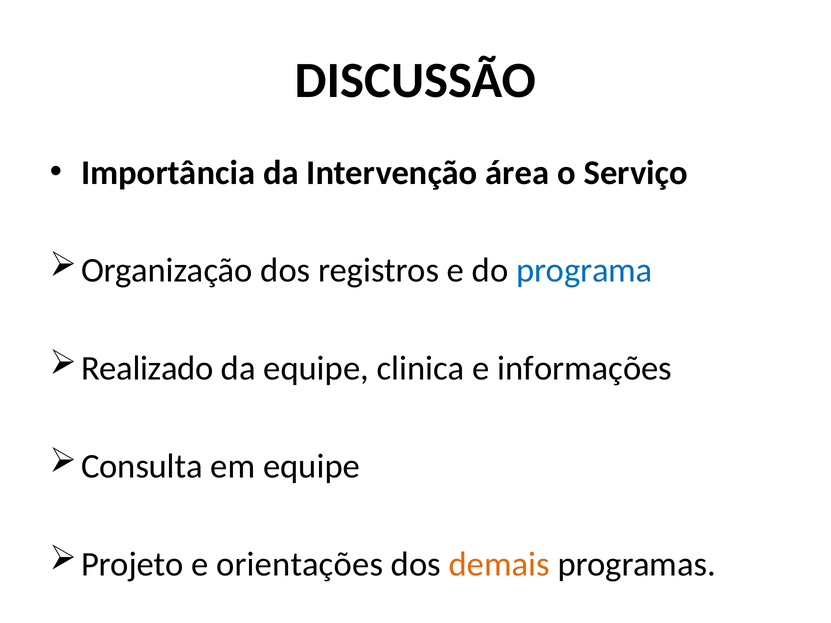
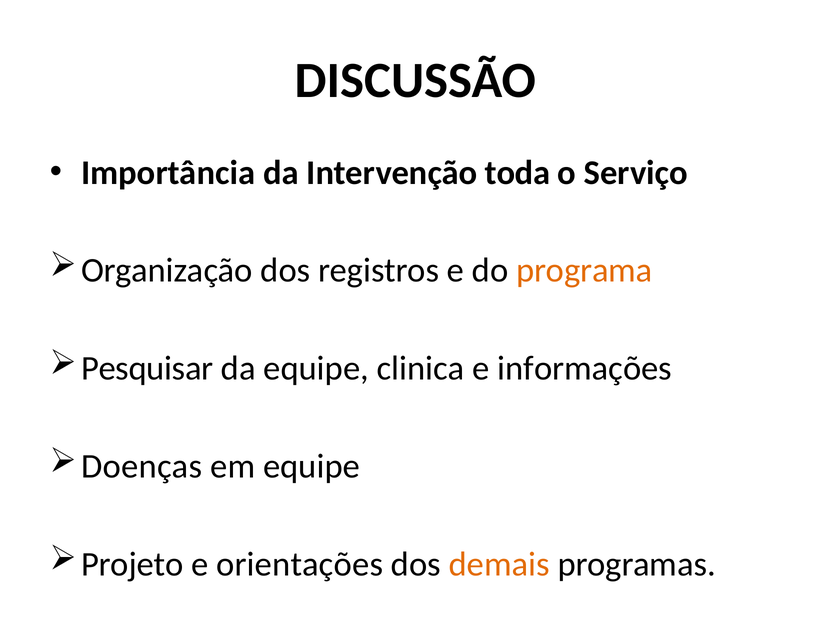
área: área -> toda (518, 173)
programa colour: blue -> orange (584, 271)
Realizado: Realizado -> Pesquisar (147, 369)
Consulta: Consulta -> Doenças (142, 466)
